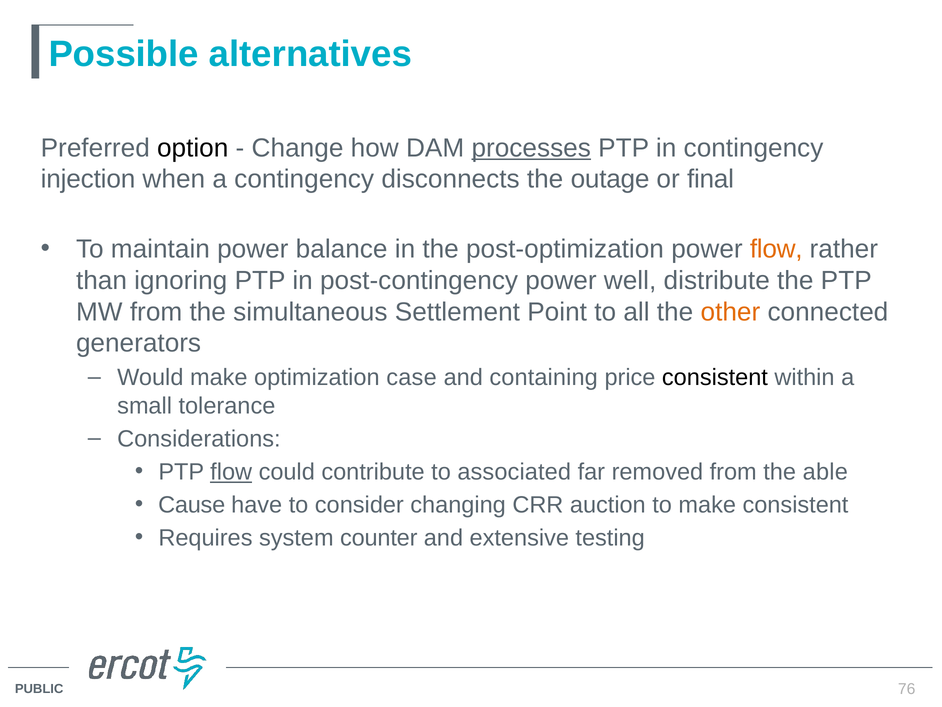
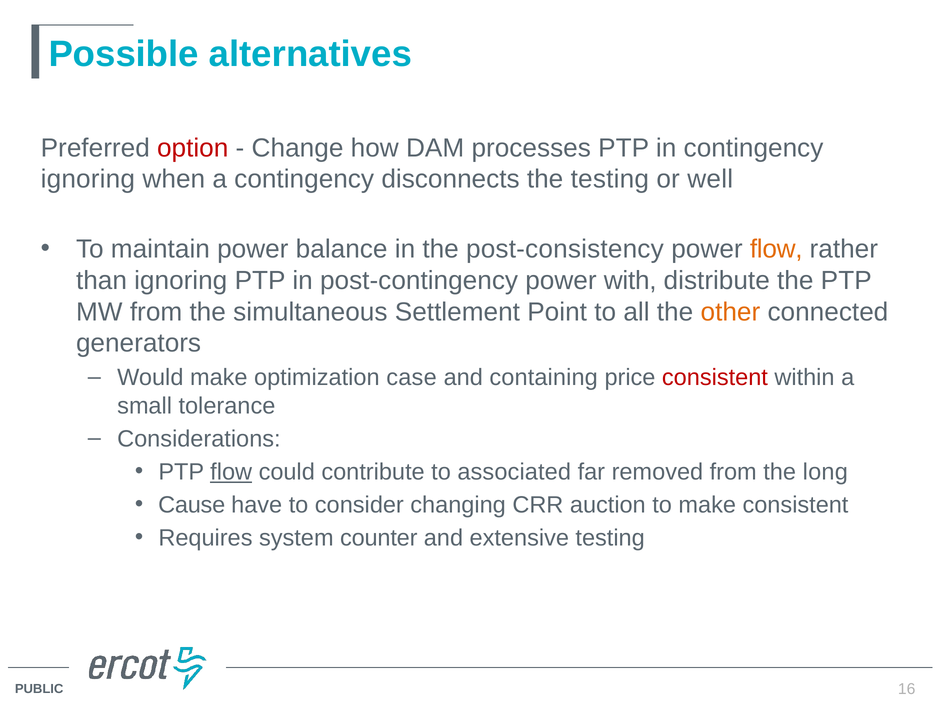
option colour: black -> red (193, 148)
processes underline: present -> none (531, 148)
injection: injection -> ignoring (88, 179)
the outage: outage -> testing (610, 179)
final: final -> well (710, 179)
post-optimization: post-optimization -> post-consistency (565, 249)
well: well -> with (630, 280)
consistent colour: black -> red (715, 377)
able: able -> long (825, 472)
76: 76 -> 16 (907, 688)
